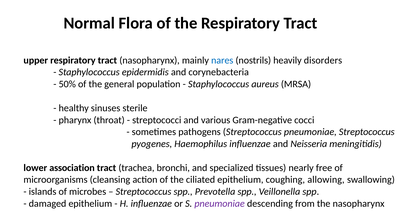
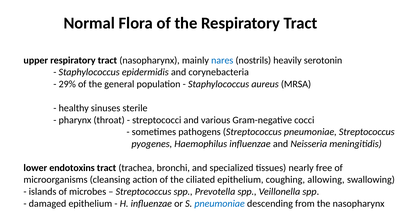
disorders: disorders -> serotonin (323, 60)
50%: 50% -> 29% (67, 84)
association: association -> endotoxins (72, 168)
pneumoniae colour: purple -> blue (220, 203)
